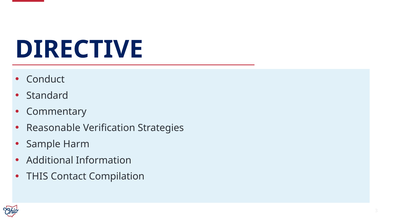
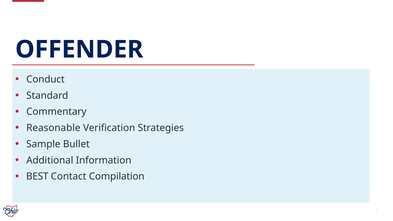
DIRECTIVE: DIRECTIVE -> OFFENDER (79, 49)
Harm: Harm -> Bullet (76, 144)
THIS: THIS -> BEST (37, 177)
